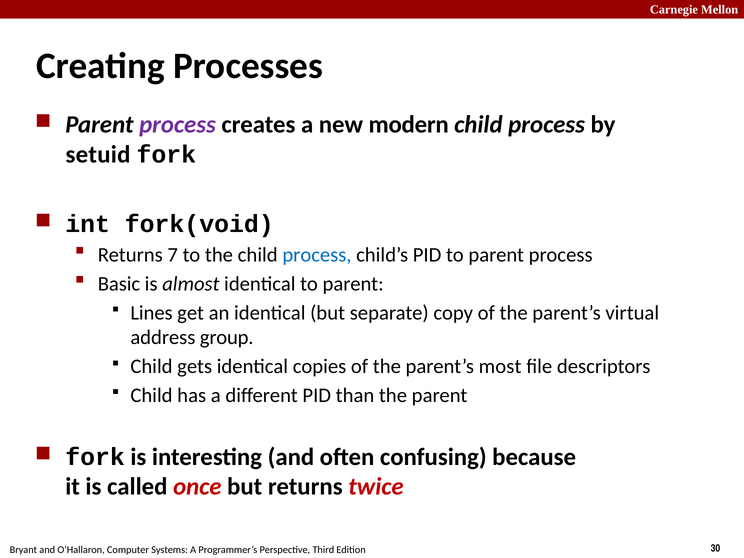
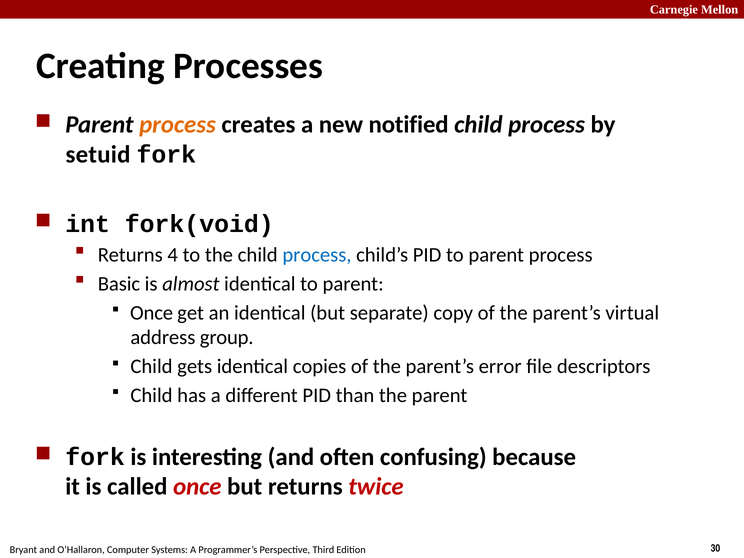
process colour: purple -> orange (177, 125)
modern: modern -> notified (409, 125)
7: 7 -> 4 (173, 255)
Lines: Lines -> Once (152, 313)
most: most -> error (500, 367)
